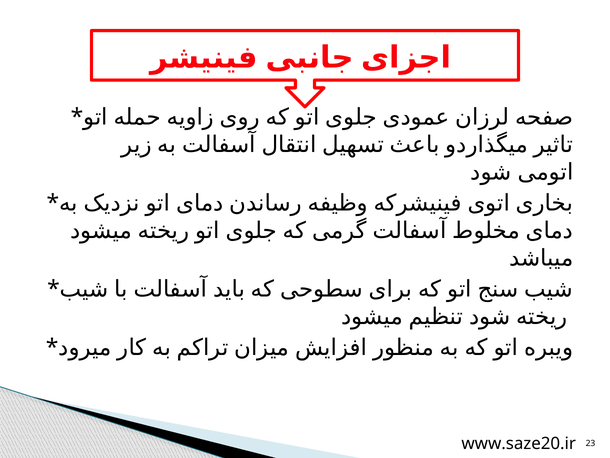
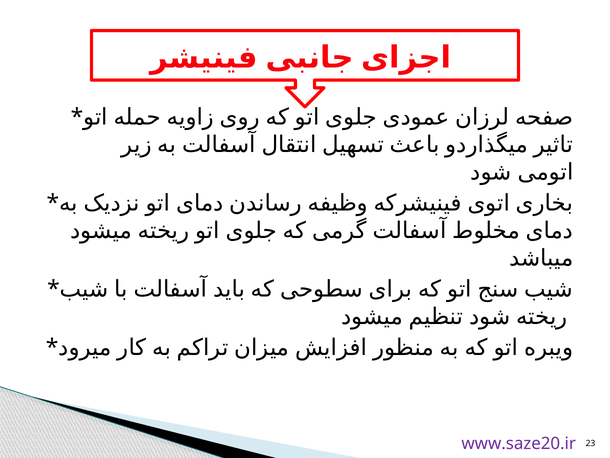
www.saze20.ir colour: black -> purple (519, 443)
